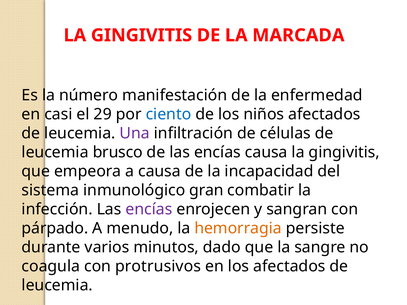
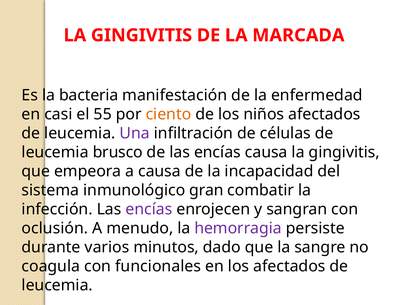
número: número -> bacteria (89, 95)
29: 29 -> 55 (103, 114)
ciento colour: blue -> orange (169, 114)
párpado: párpado -> oclusión (55, 228)
hemorragia colour: orange -> purple (238, 228)
protrusivos: protrusivos -> funcionales (158, 266)
